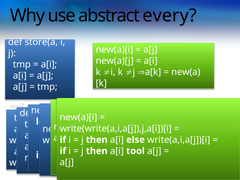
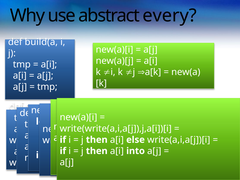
store(a: store(a -> build(a (41, 42)
tool: tool -> into (136, 151)
